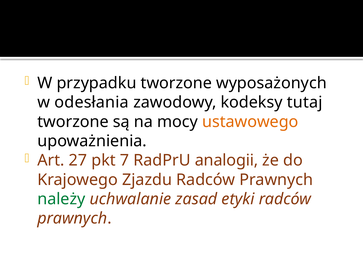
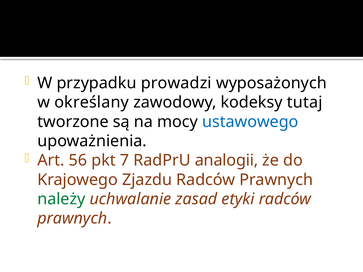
przypadku tworzone: tworzone -> prowadzi (176, 83)
odesłania: odesłania -> określany (92, 102)
ustawowego colour: orange -> blue (250, 122)
27: 27 -> 56 (78, 161)
